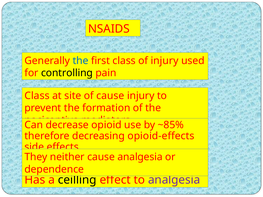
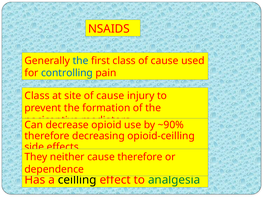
class of injury: injury -> cause (165, 61)
controlling colour: black -> blue (67, 73)
~85%: ~85% -> ~90% (171, 125)
opioid-effects: opioid-effects -> opioid-ceilling (161, 136)
cause analgesia: analgesia -> therefore (140, 157)
analgesia colour: purple -> green (174, 180)
